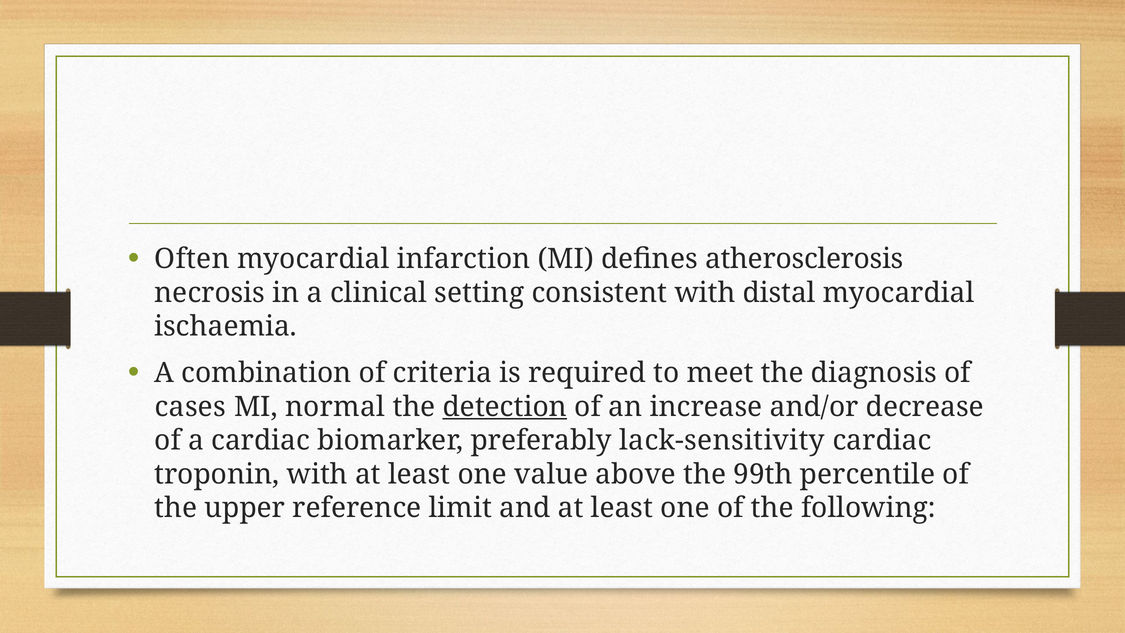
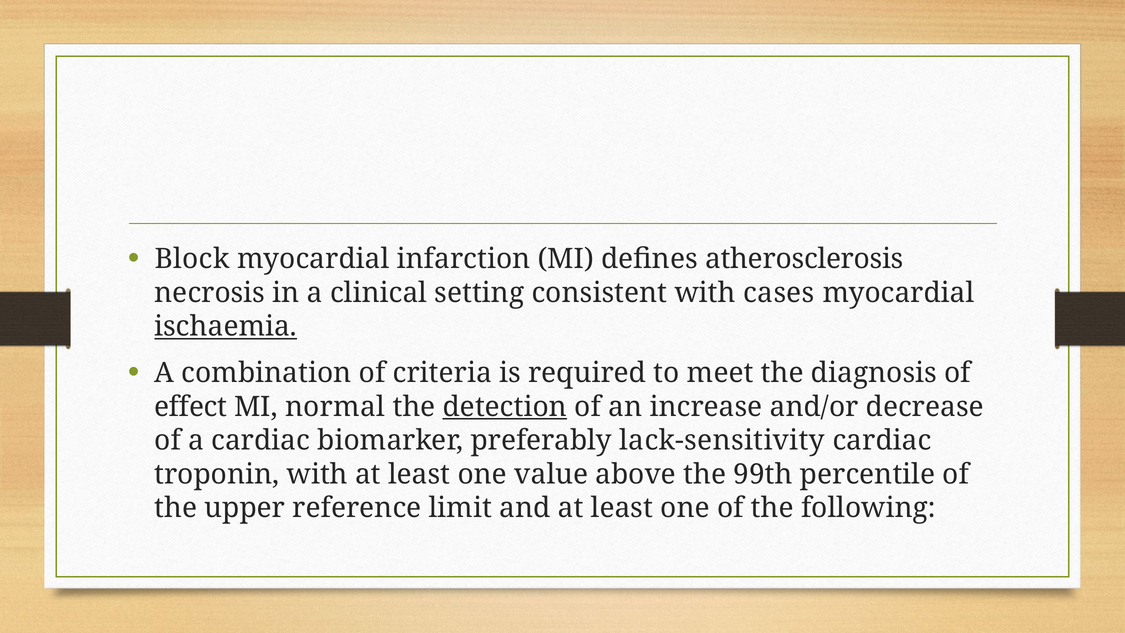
Often: Often -> Block (192, 259)
distal: distal -> cases (779, 293)
ischaemia underline: none -> present (226, 327)
cases: cases -> effect (191, 407)
